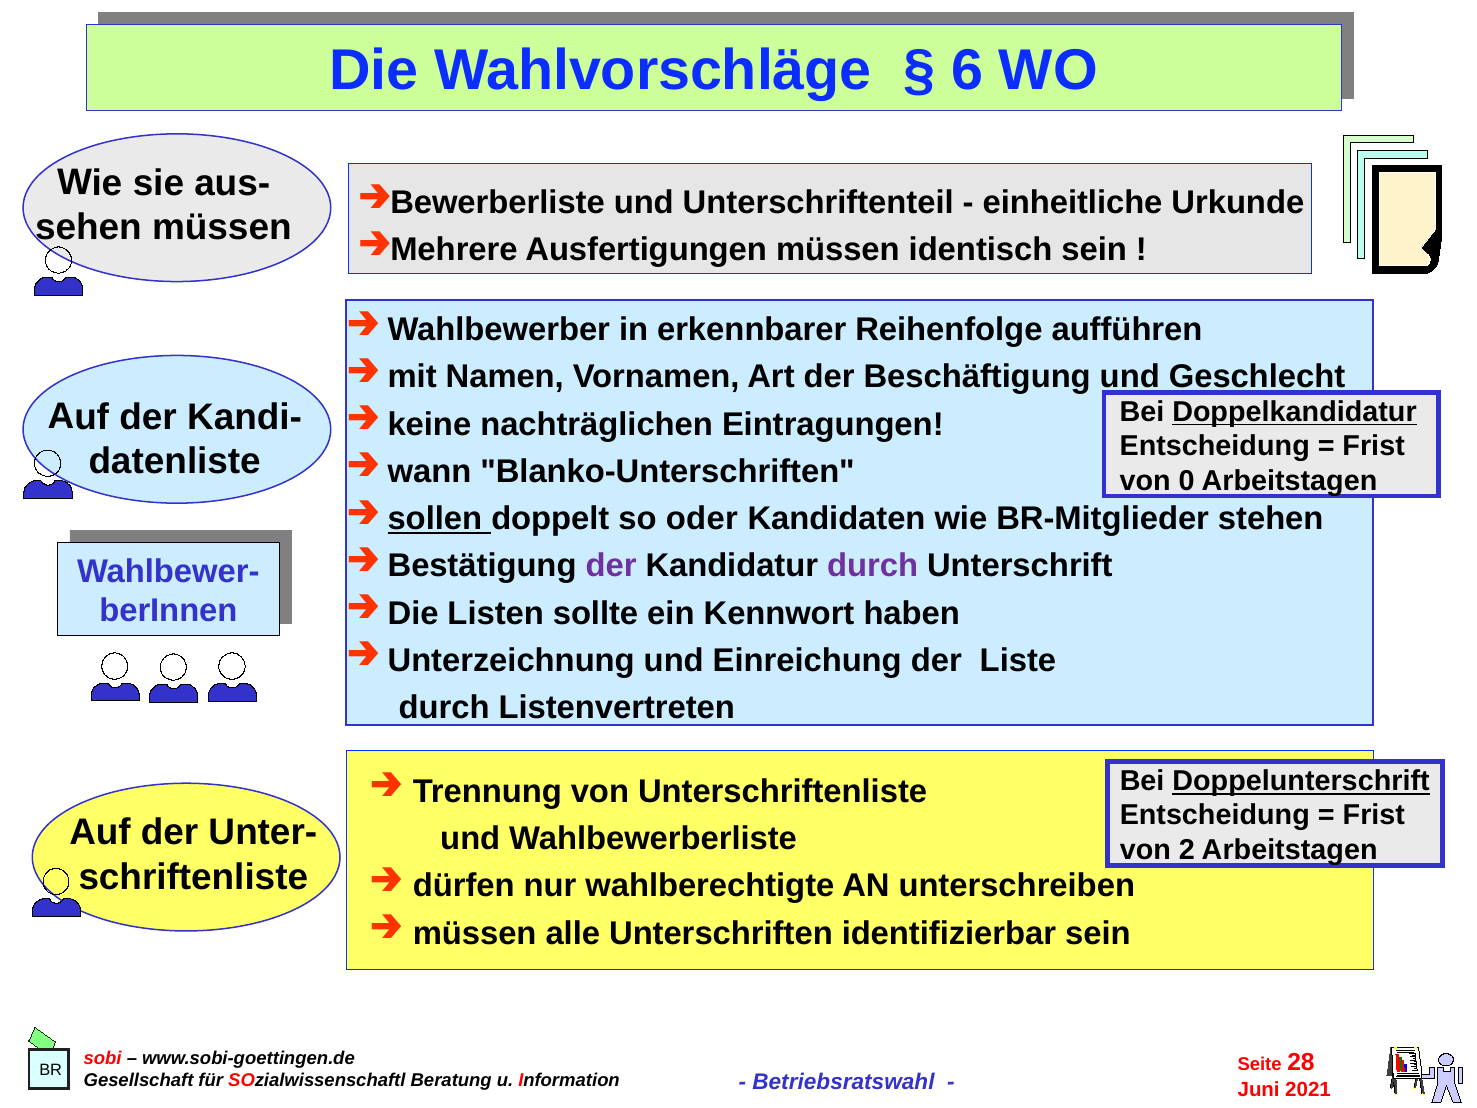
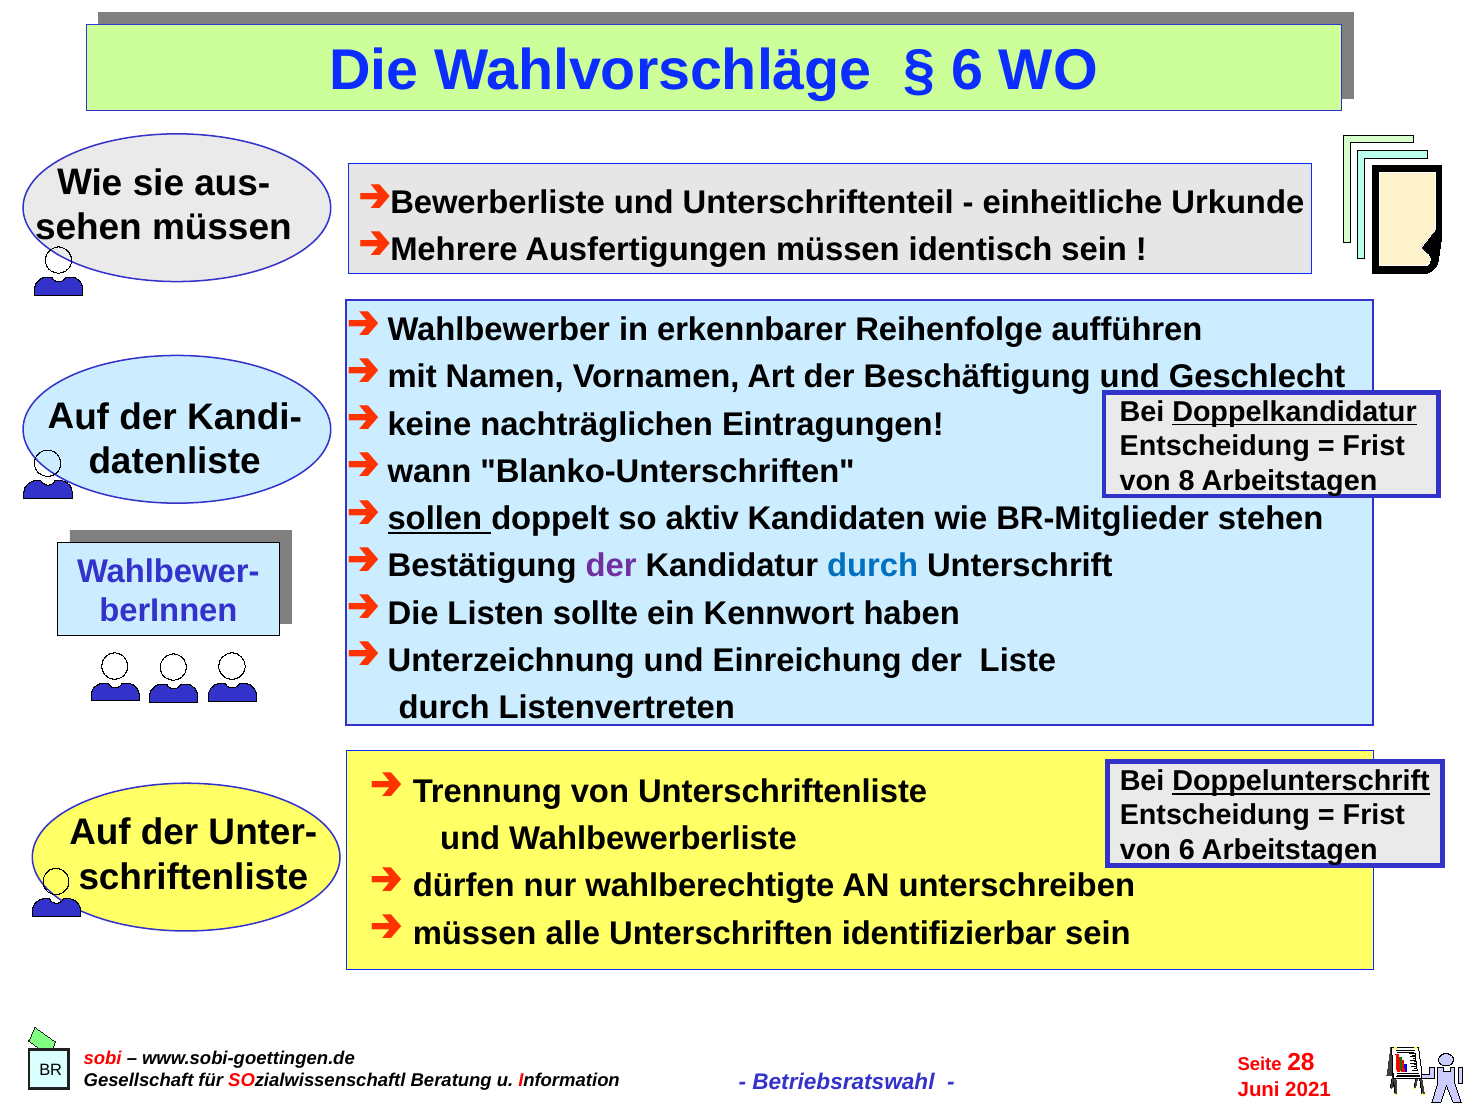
0: 0 -> 8 (1187, 481)
oder: oder -> aktiv (702, 519)
durch colour: purple -> blue (873, 566)
von 2: 2 -> 6 (1187, 850)
